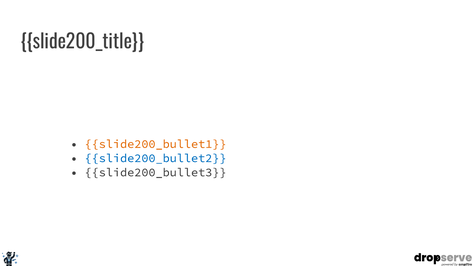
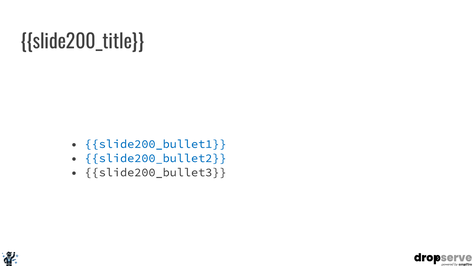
slide200_bullet1 colour: orange -> blue (156, 144)
